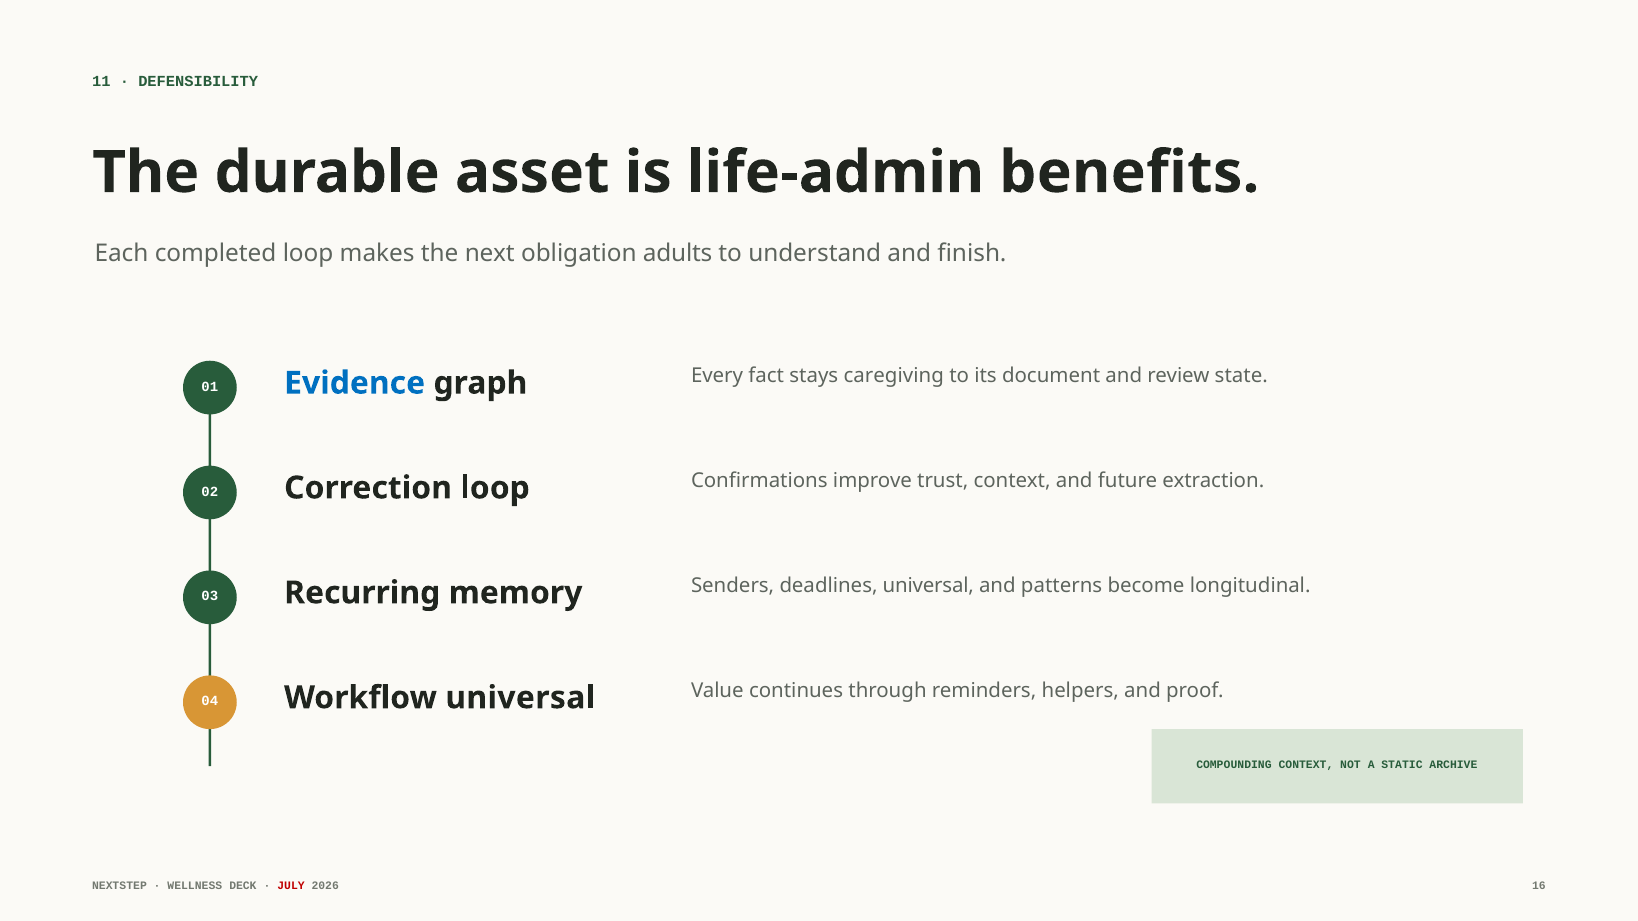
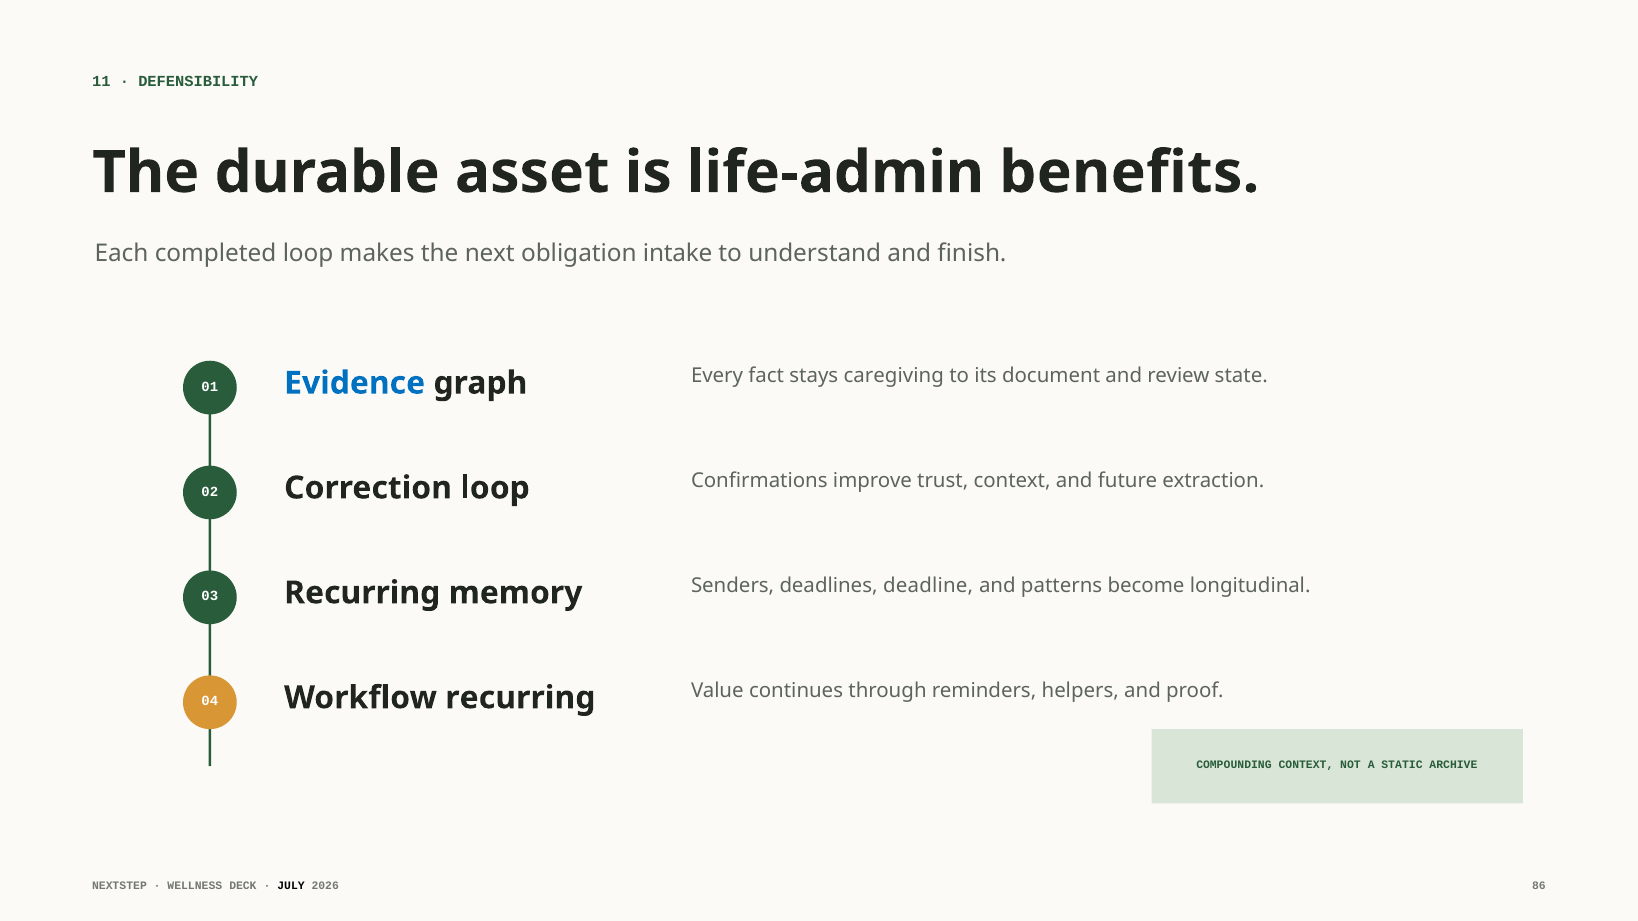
adults: adults -> intake (678, 253)
deadlines universal: universal -> deadline (928, 586)
Workflow universal: universal -> recurring (520, 698)
JULY colour: red -> black (291, 886)
16: 16 -> 86 (1539, 886)
